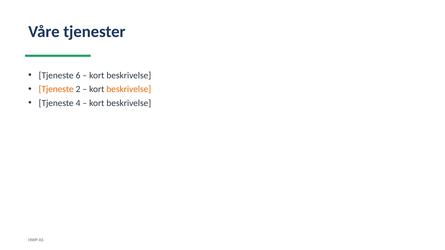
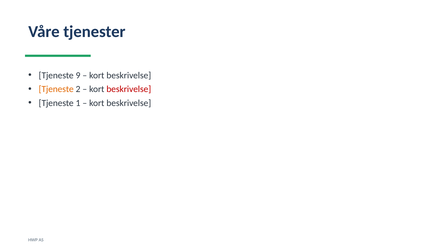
6: 6 -> 9 (78, 75)
beskrivelse colour: orange -> red (129, 89)
4: 4 -> 1 (78, 103)
